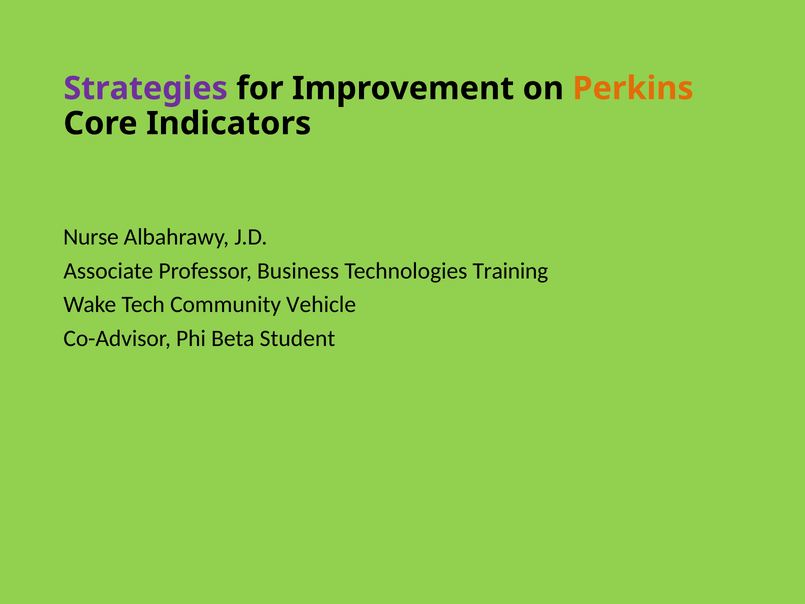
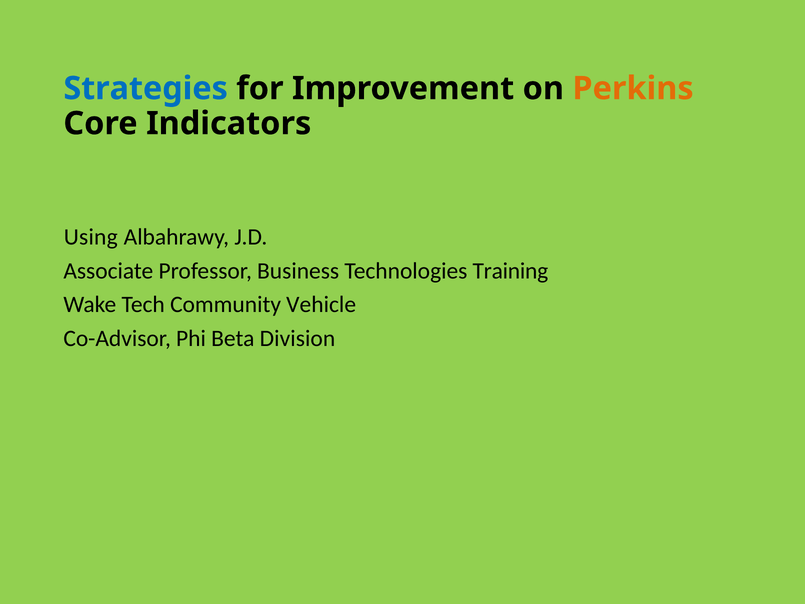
Strategies colour: purple -> blue (146, 88)
Nurse: Nurse -> Using (91, 237)
Student: Student -> Division (297, 338)
